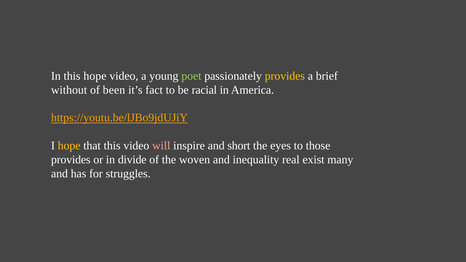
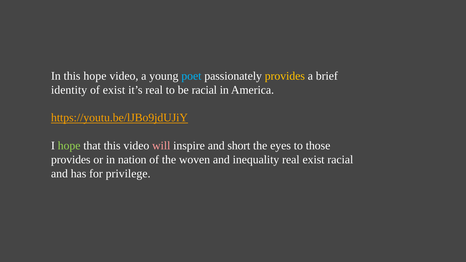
poet colour: light green -> light blue (191, 76)
without: without -> identity (69, 90)
of been: been -> exist (114, 90)
it’s fact: fact -> real (154, 90)
hope colour: yellow -> light green (69, 146)
divide: divide -> nation (132, 160)
exist many: many -> racial (340, 160)
struggles: struggles -> privilege (128, 174)
